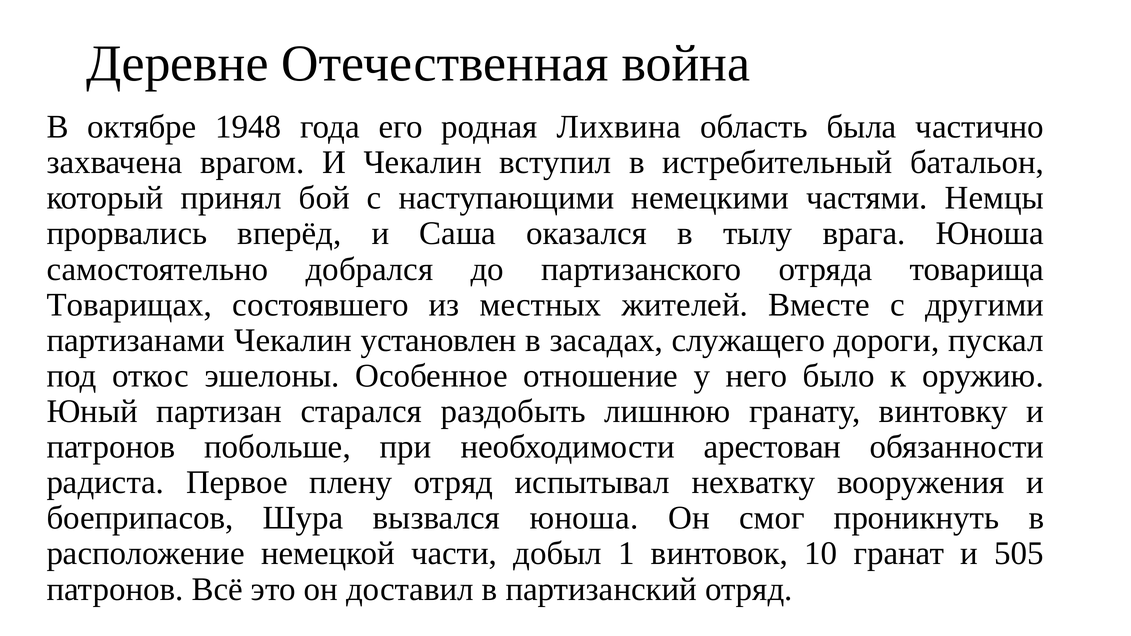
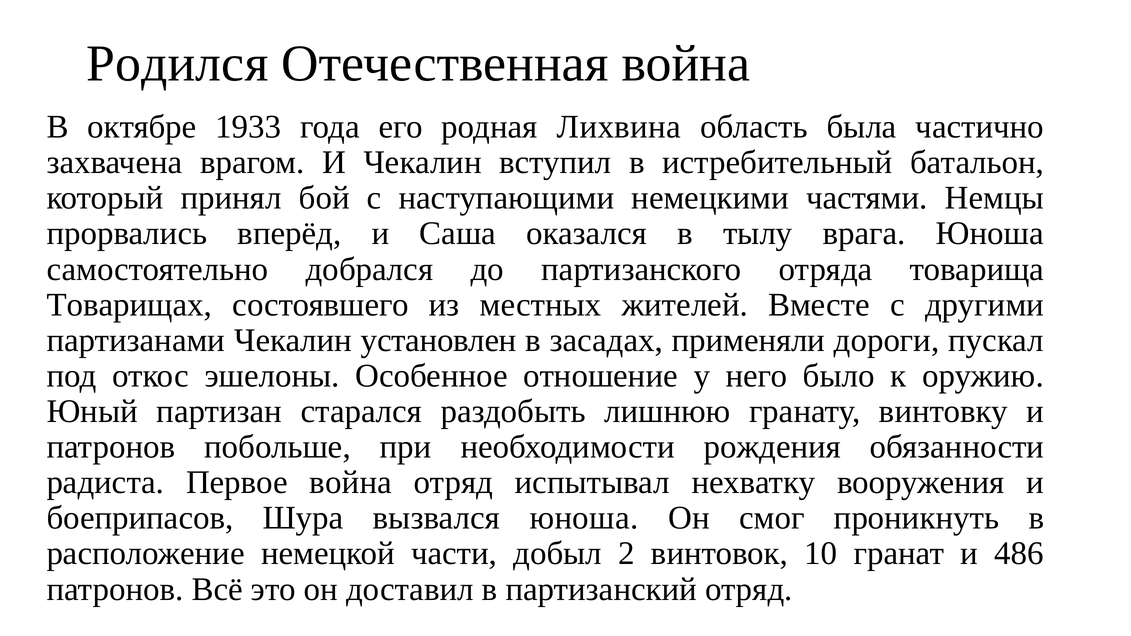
Деревне: Деревне -> Родился (177, 64)
1948: 1948 -> 1933 (248, 127)
служащего: служащего -> применяли (748, 340)
арестован: арестован -> рождения (772, 447)
Первое плену: плену -> война (351, 483)
1: 1 -> 2 (626, 554)
505: 505 -> 486 (1019, 554)
